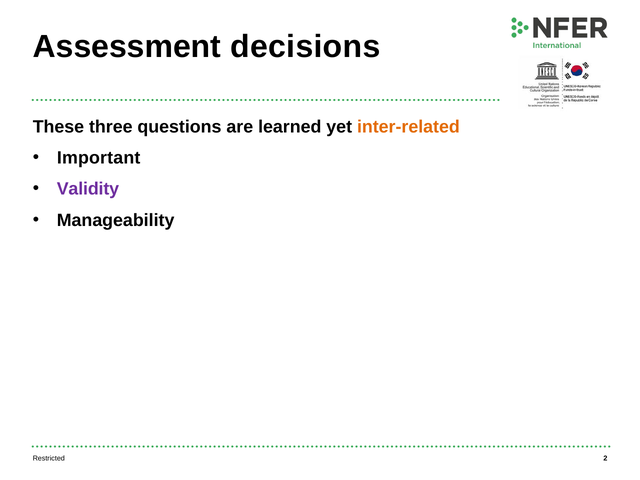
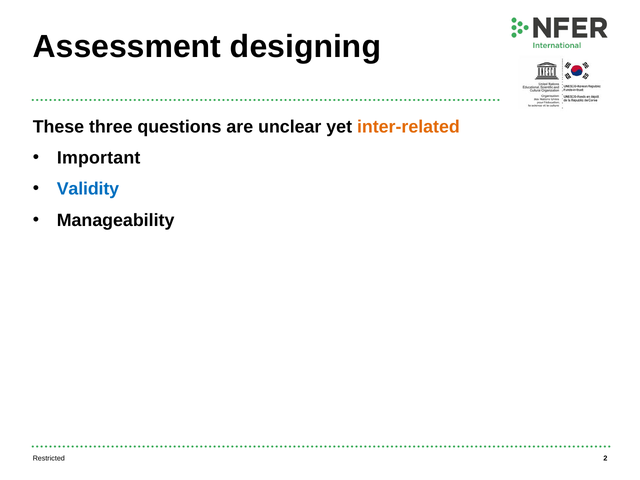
decisions: decisions -> designing (305, 47)
learned: learned -> unclear (290, 127)
Validity colour: purple -> blue (88, 189)
